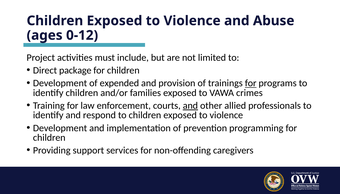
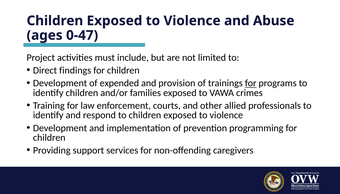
0-12: 0-12 -> 0-47 (82, 35)
package: package -> findings (75, 71)
and underline: present -> none (190, 106)
